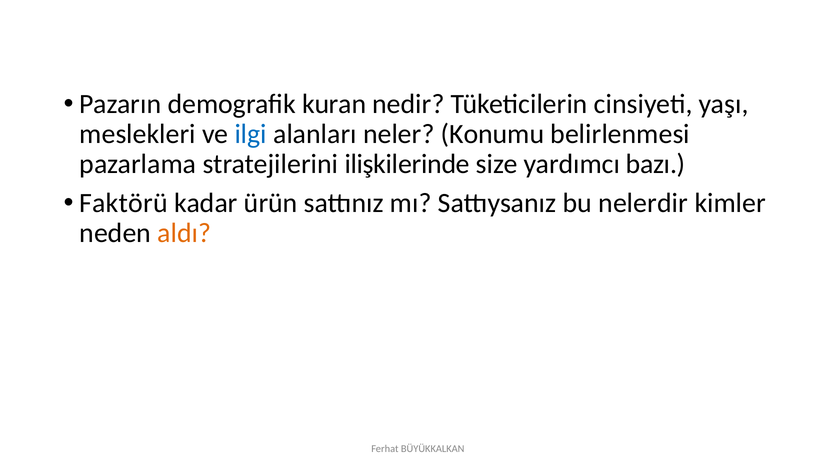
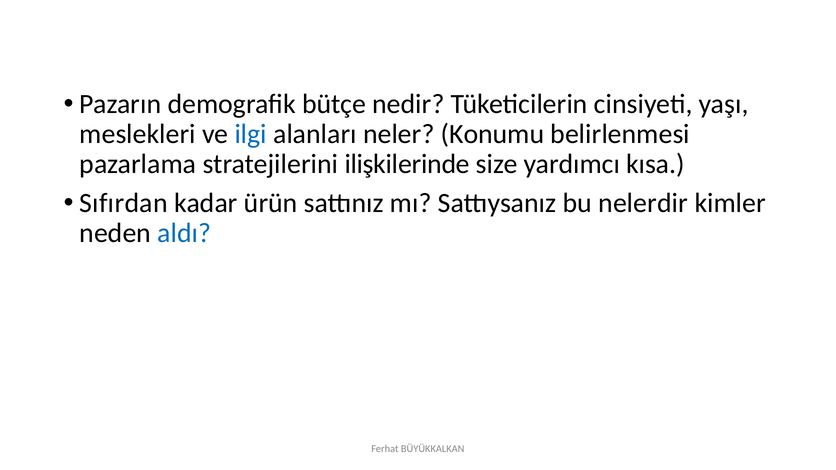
kuran: kuran -> bütçe (334, 104)
bazı: bazı -> kısa (655, 164)
Faktörü: Faktörü -> Sıfırdan (124, 203)
aldı colour: orange -> blue (184, 233)
